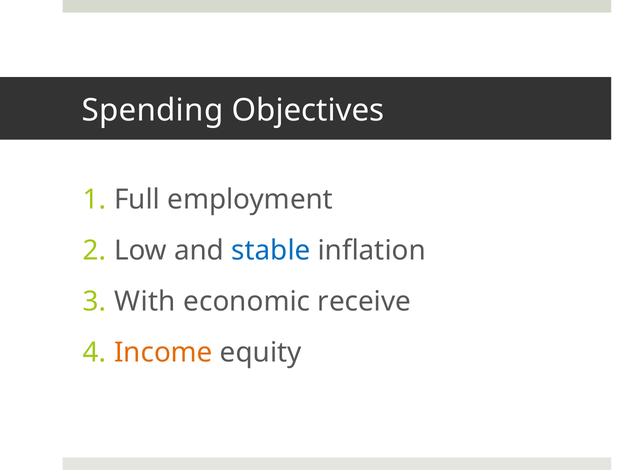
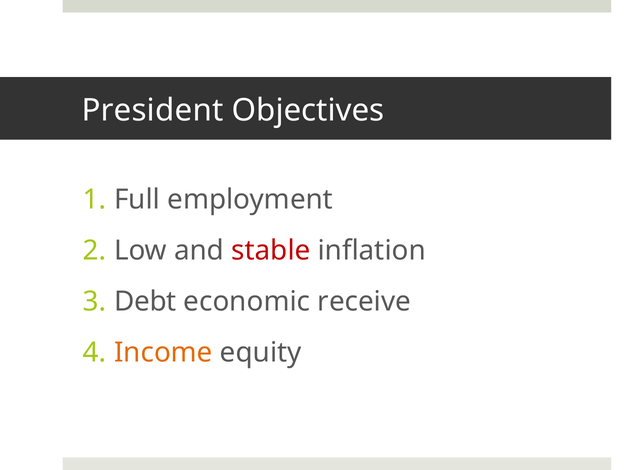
Spending: Spending -> President (152, 111)
stable colour: blue -> red (271, 251)
With: With -> Debt (145, 302)
